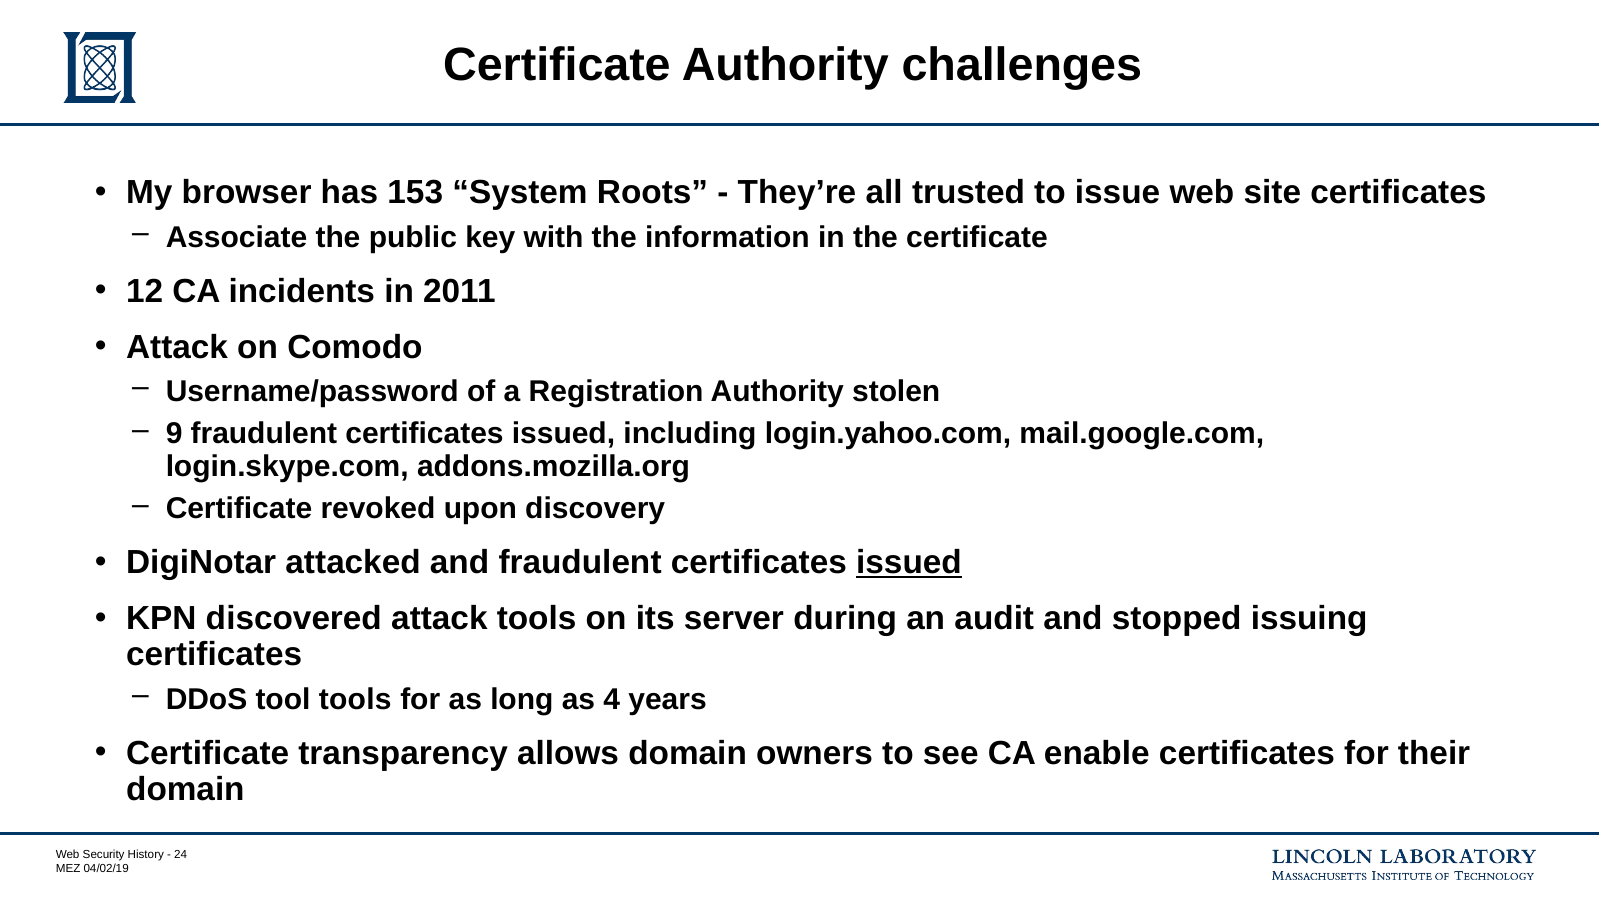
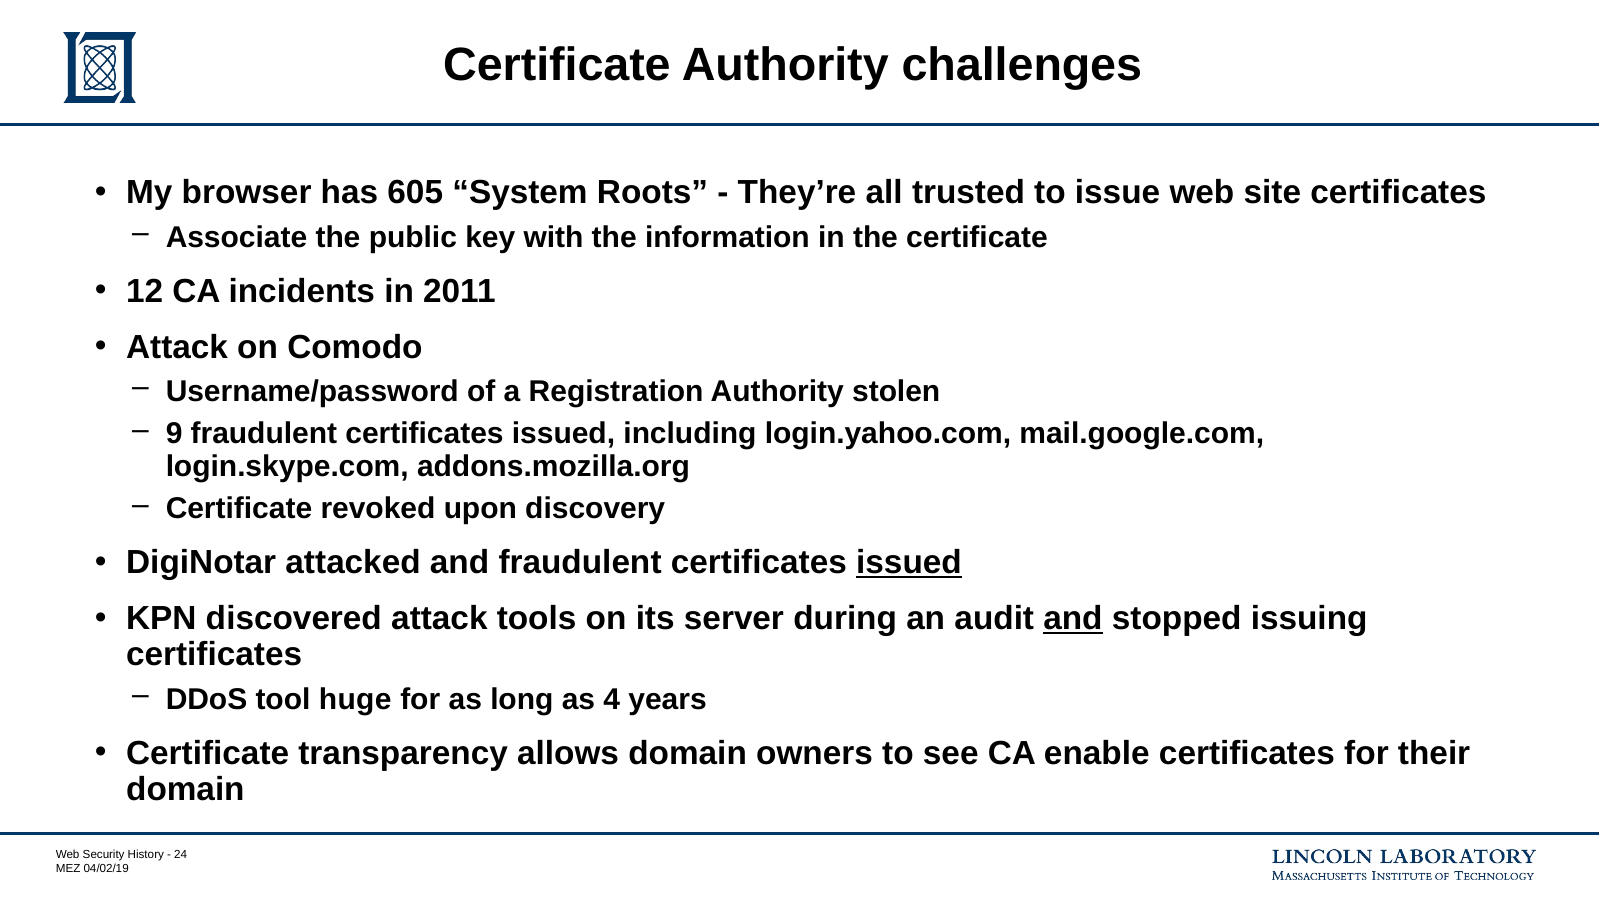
153: 153 -> 605 (415, 193)
and underline: none -> present (1073, 619)
tool tools: tools -> huge (355, 699)
